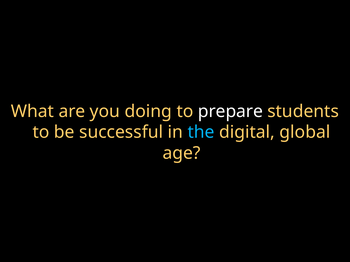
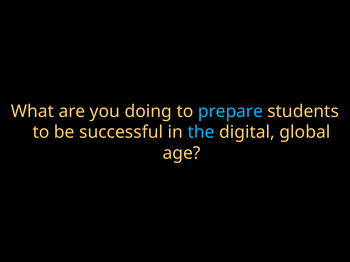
prepare colour: white -> light blue (230, 111)
